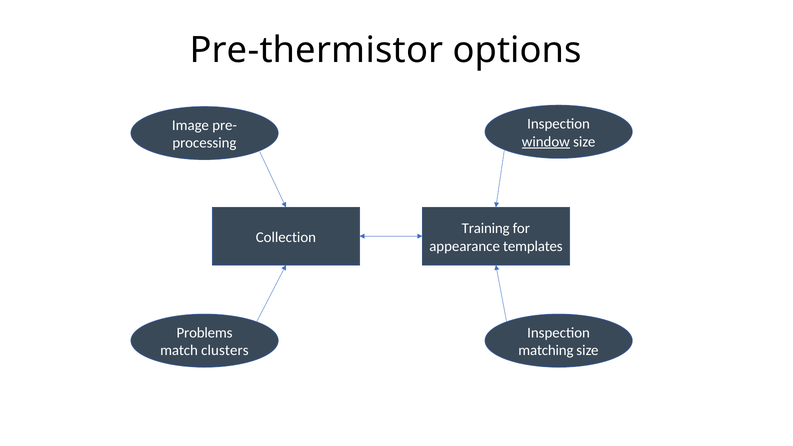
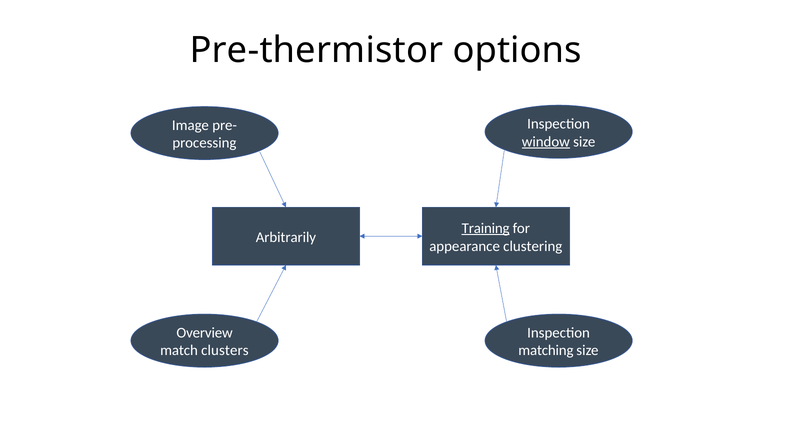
Training underline: none -> present (486, 228)
Collection: Collection -> Arbitrarily (286, 237)
templates: templates -> clustering (533, 246)
Problems: Problems -> Overview (205, 333)
